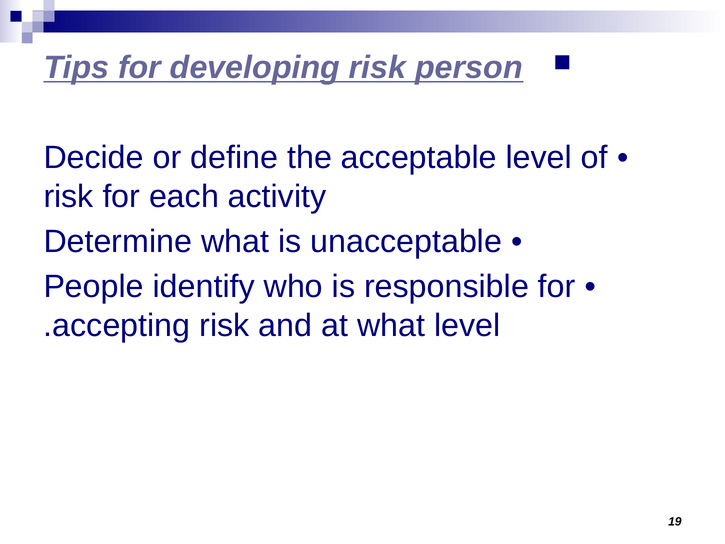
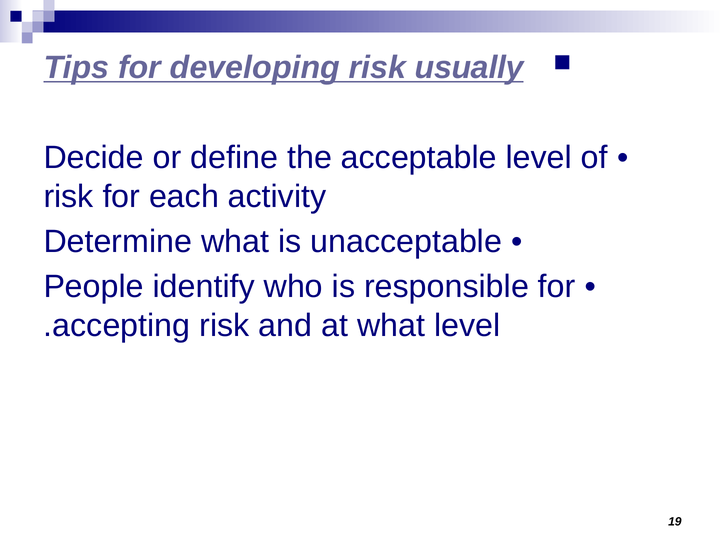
person: person -> usually (469, 68)
